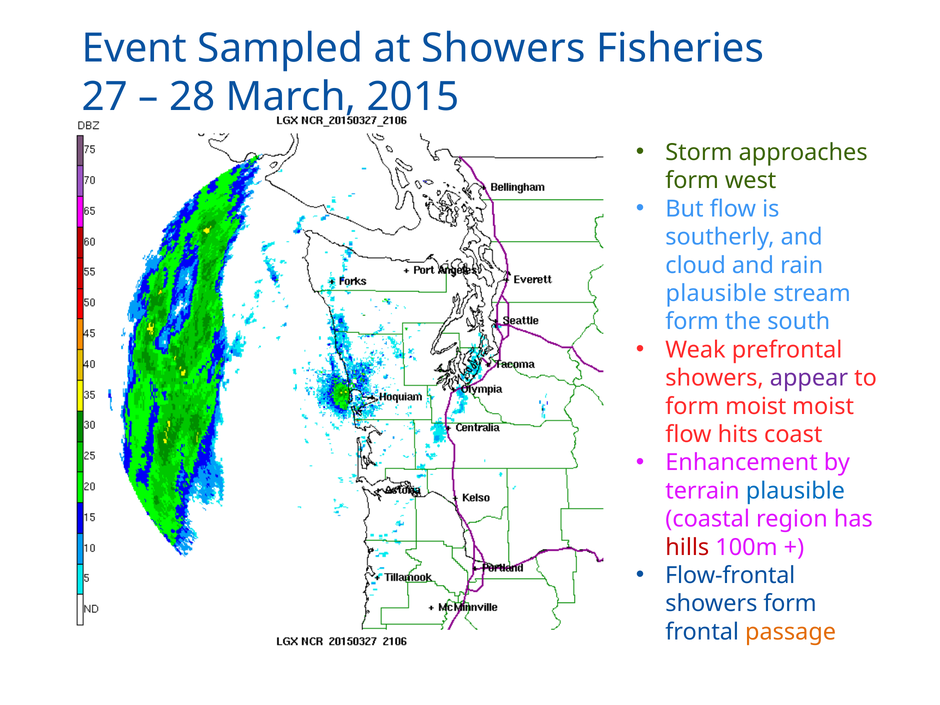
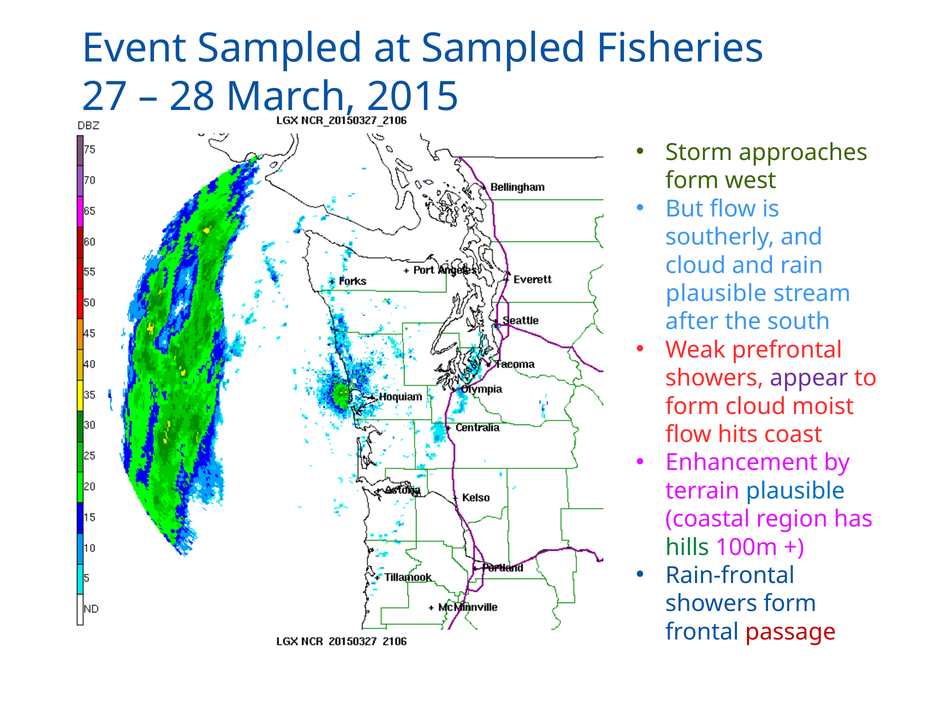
at Showers: Showers -> Sampled (504, 48)
form: form -> after (692, 322)
form moist: moist -> cloud (756, 406)
hills colour: red -> green (687, 547)
Flow-frontal: Flow-frontal -> Rain-frontal (730, 575)
passage colour: orange -> red (791, 632)
